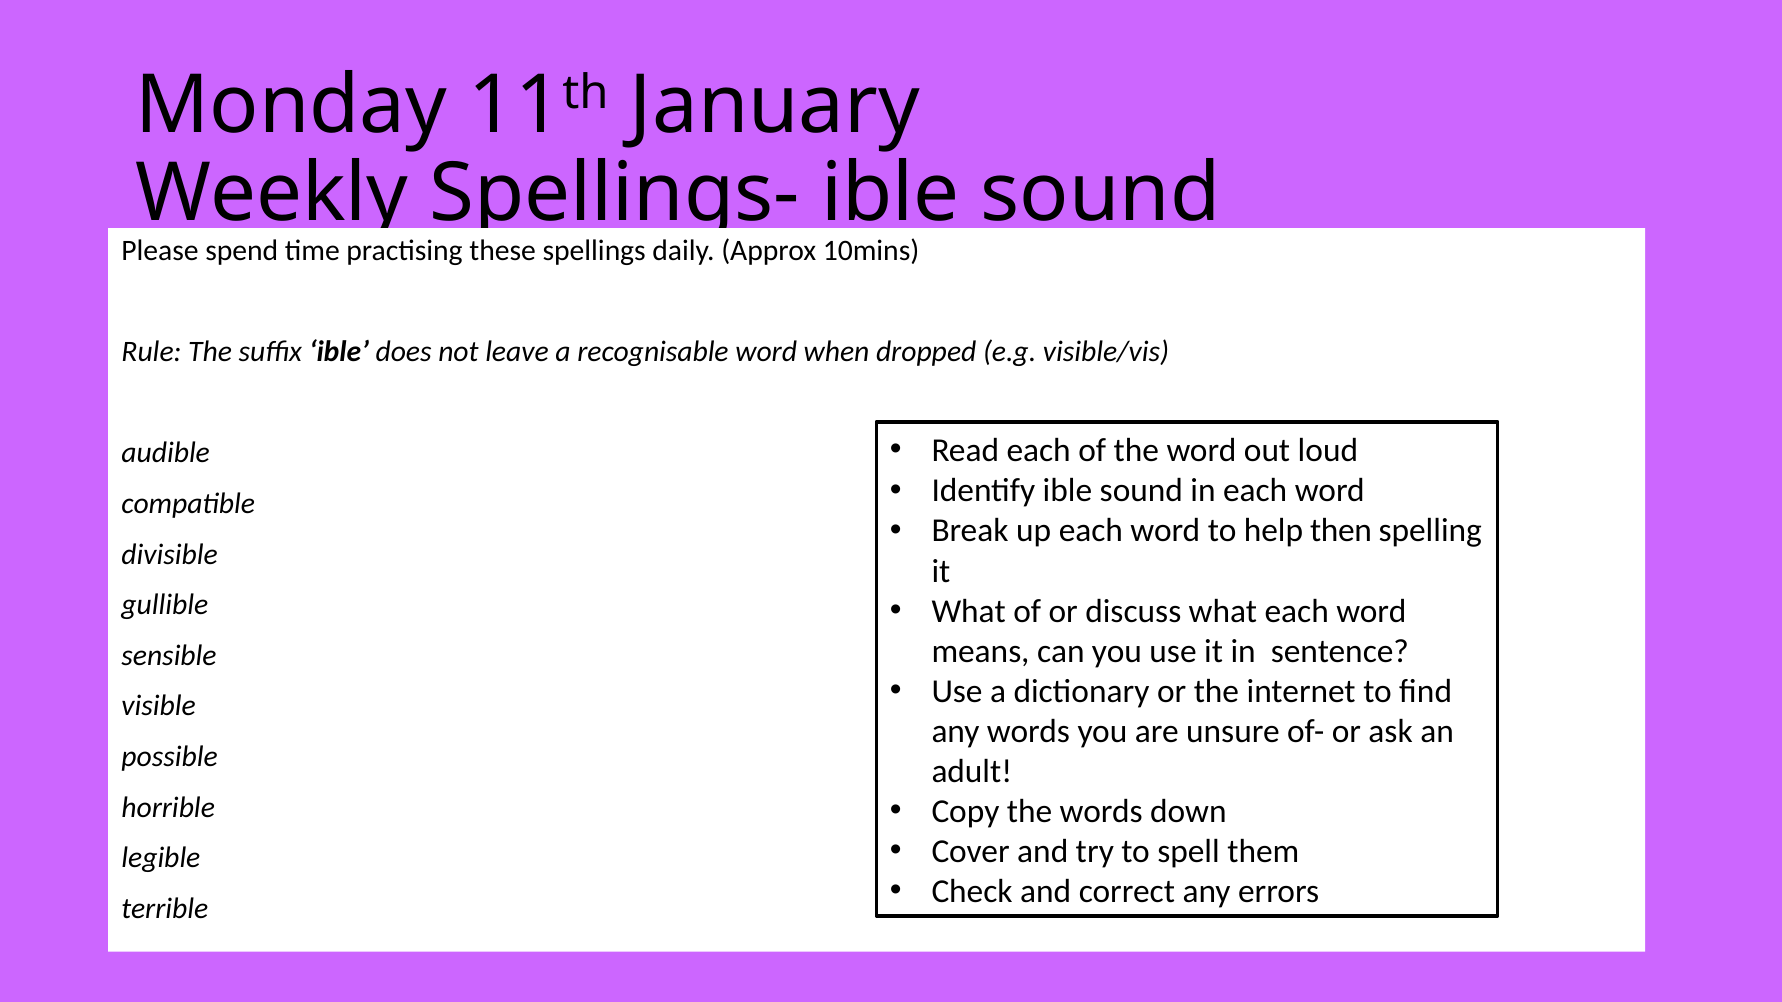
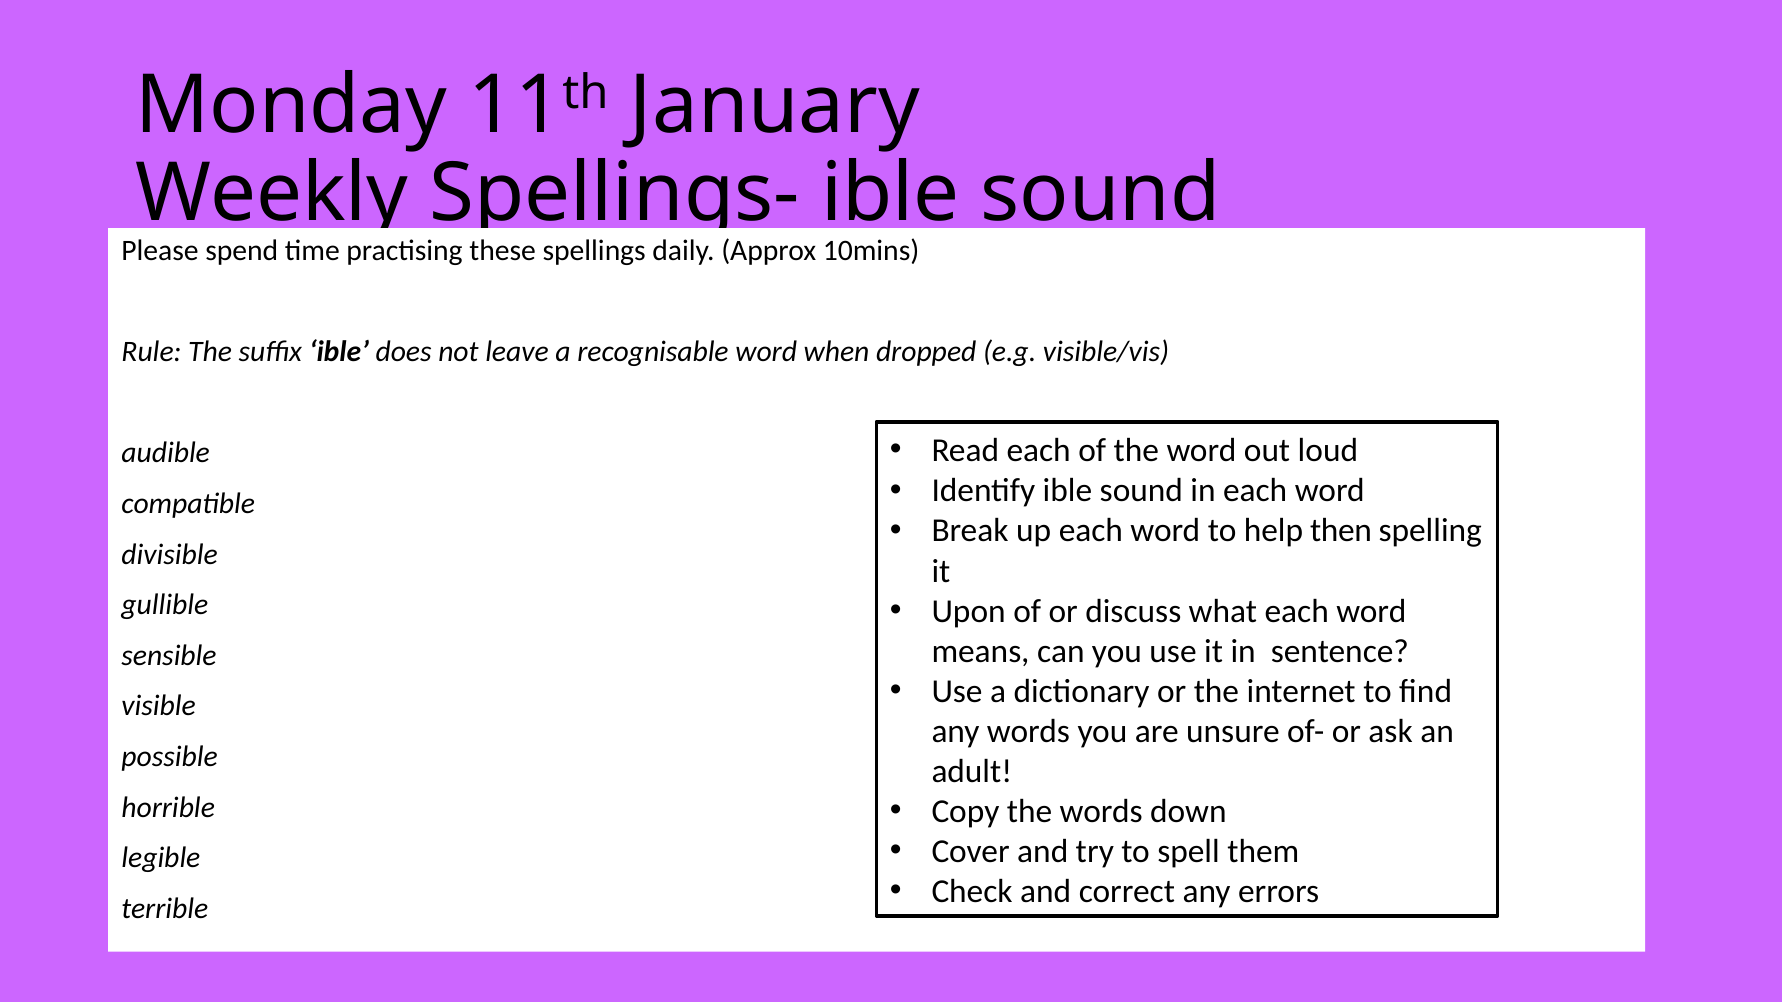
What: What -> Upon (969, 611)
